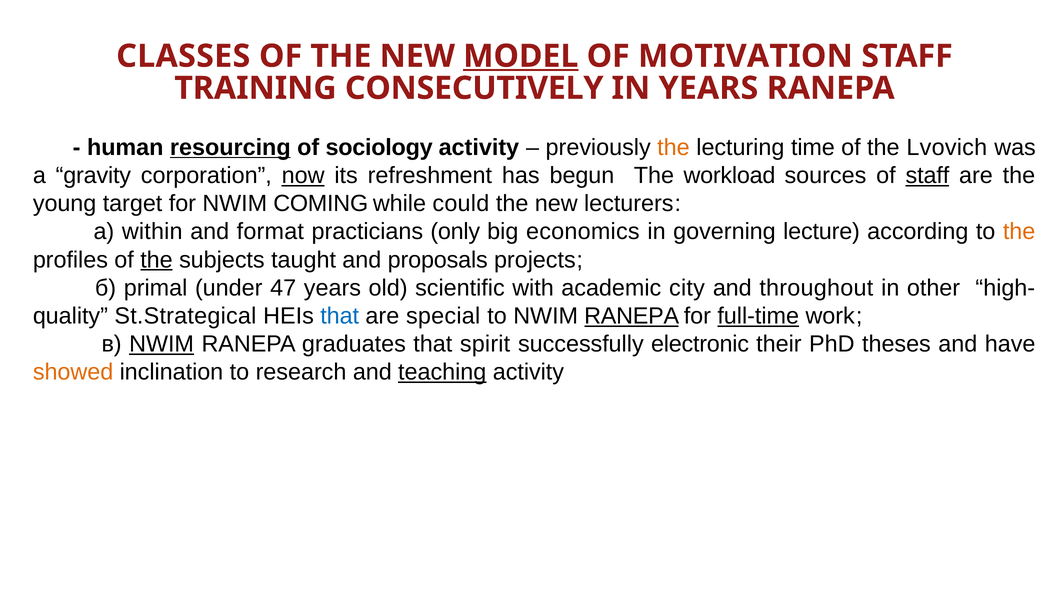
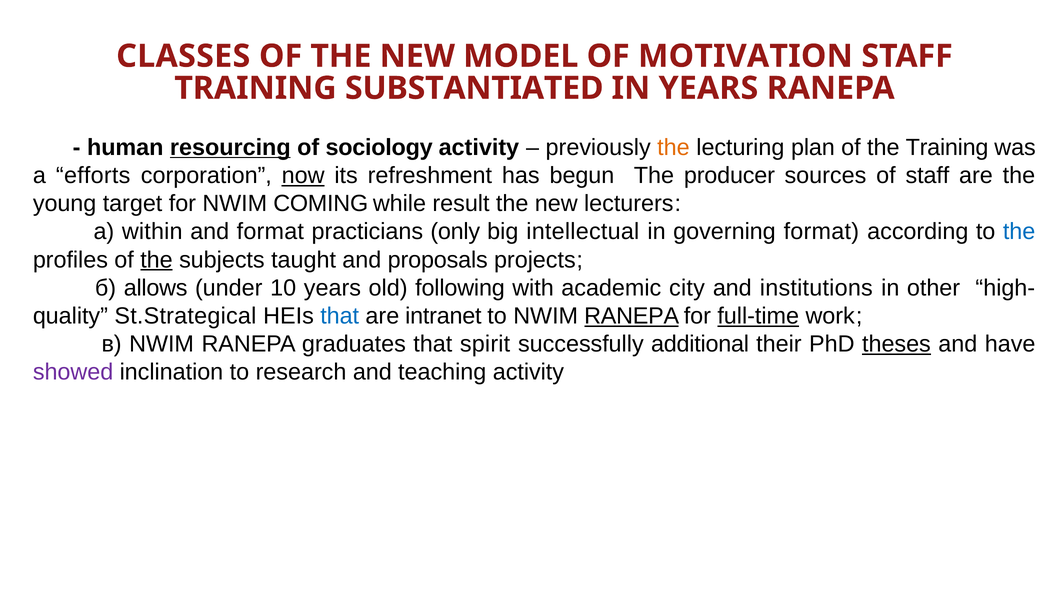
MODEL underline: present -> none (521, 56)
CONSECUTIVELY: CONSECUTIVELY -> SUBSTANTIATED (474, 88)
time: time -> plan (813, 147)
the Lvovich: Lvovich -> Training (947, 147)
gravity: gravity -> efforts (93, 175)
workload: workload -> producer (729, 175)
staff underline: present -> none (927, 175)
could: could -> result (461, 203)
economics: economics -> intellectual (583, 231)
governing lecture: lecture -> format (821, 231)
the colour: orange -> blue (1019, 231)
primal: primal -> allows (156, 288)
47: 47 -> 10 (283, 288)
scientific: scientific -> following (460, 288)
throughout: throughout -> institutions (816, 288)
special: special -> intranet (443, 316)
NWIM underline: present -> none (162, 344)
electronic: electronic -> additional (700, 344)
theses underline: none -> present (896, 344)
showed colour: orange -> purple (73, 372)
teaching underline: present -> none (442, 372)
